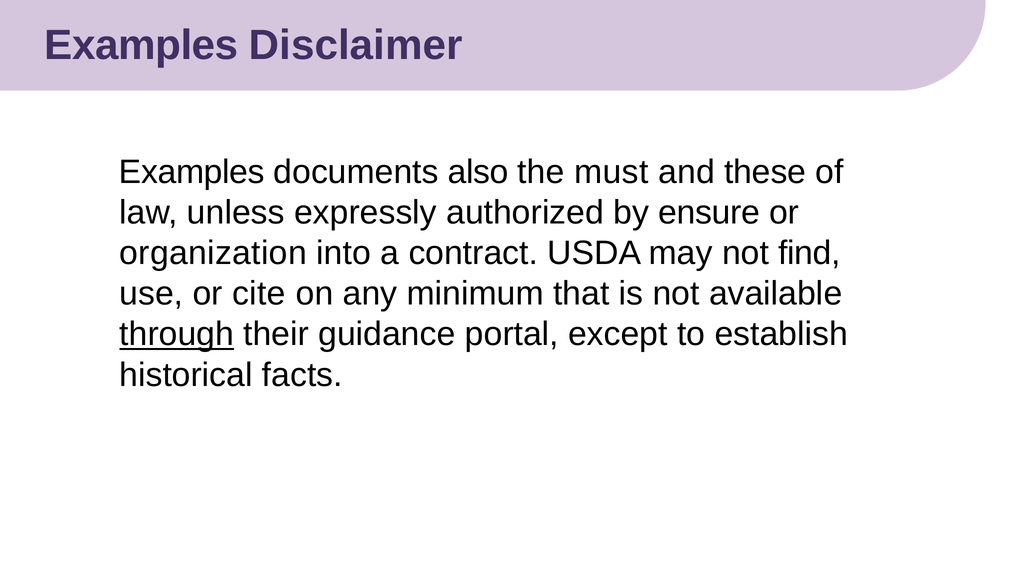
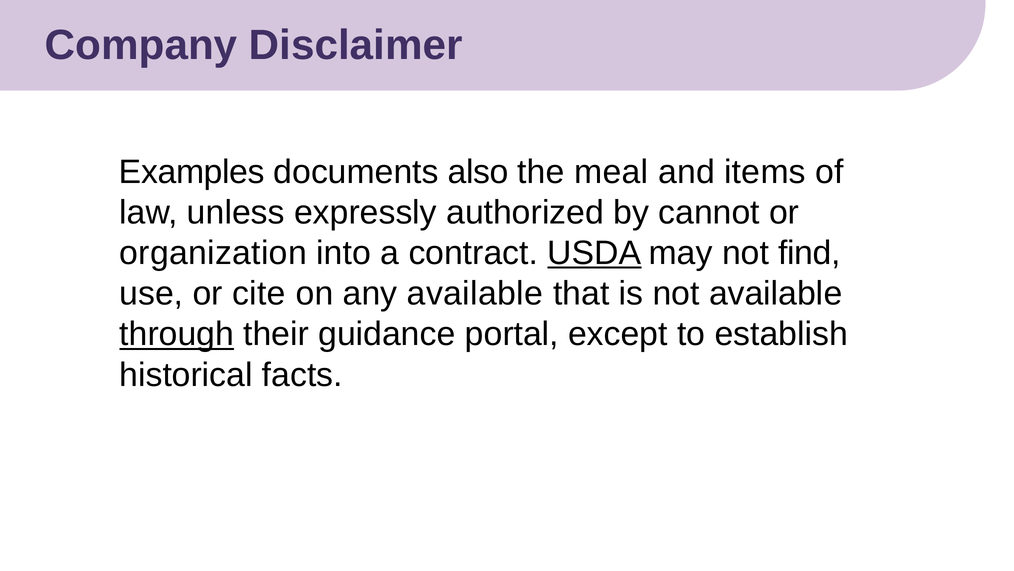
Examples: Examples -> Company (141, 45)
must: must -> meal (611, 172)
these: these -> items (765, 172)
ensure: ensure -> cannot (709, 212)
USDA underline: none -> present (594, 253)
any minimum: minimum -> available (475, 293)
